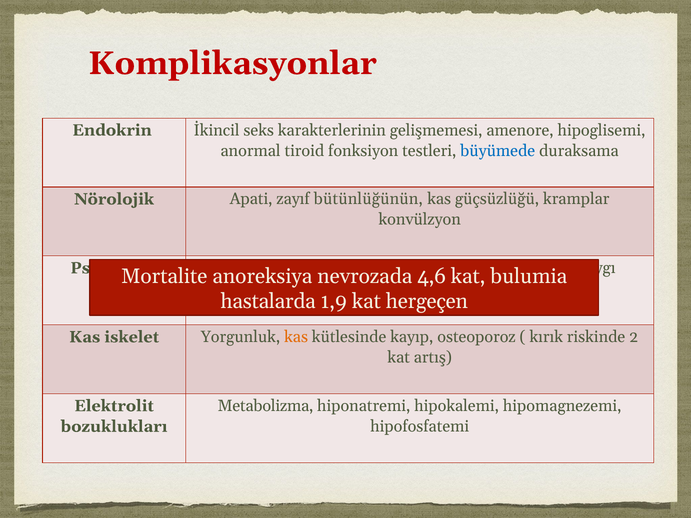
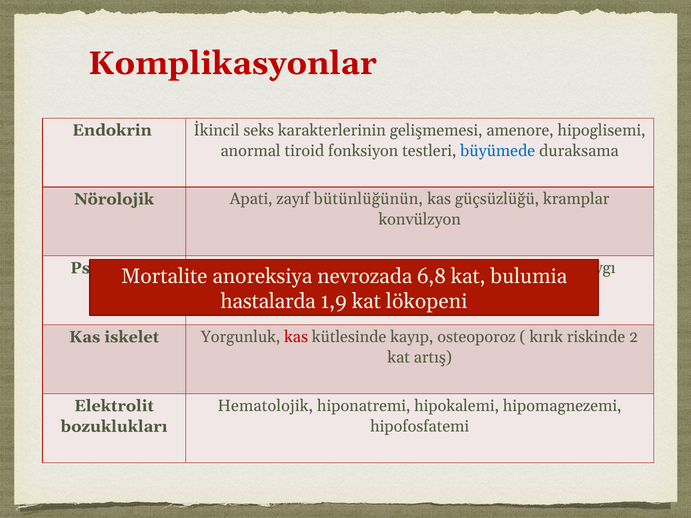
4,6: 4,6 -> 6,8 (432, 276)
hergeçen: hergeçen -> lökopeni (427, 301)
kas colour: orange -> red (296, 337)
Metabolizma: Metabolizma -> Hematolojik (265, 406)
